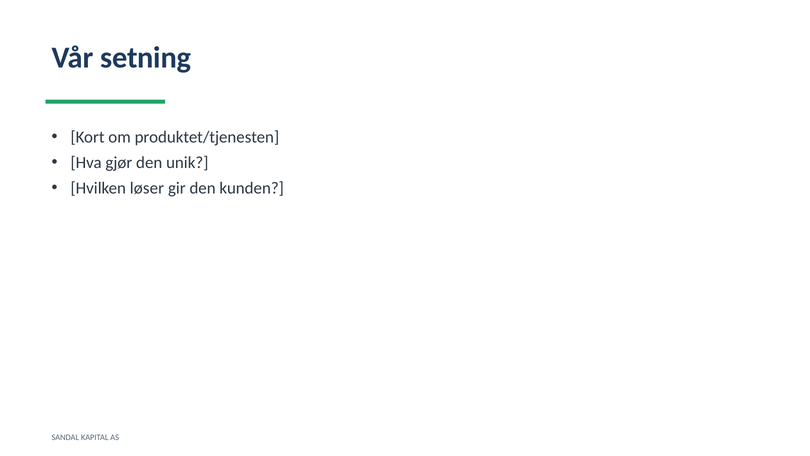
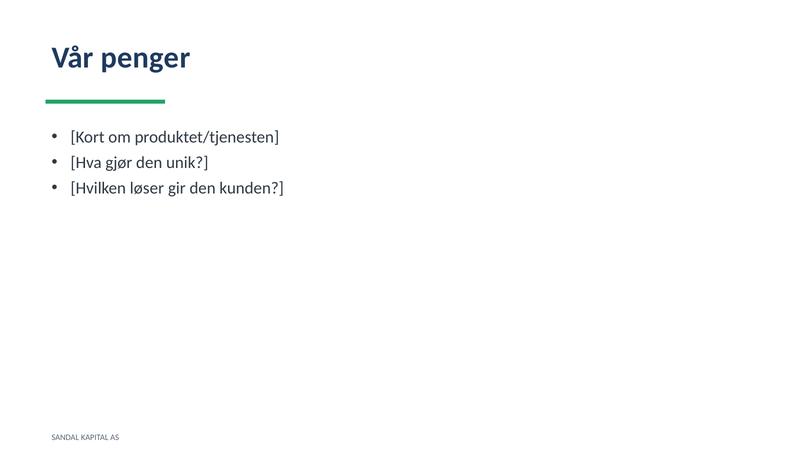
setning: setning -> penger (145, 58)
